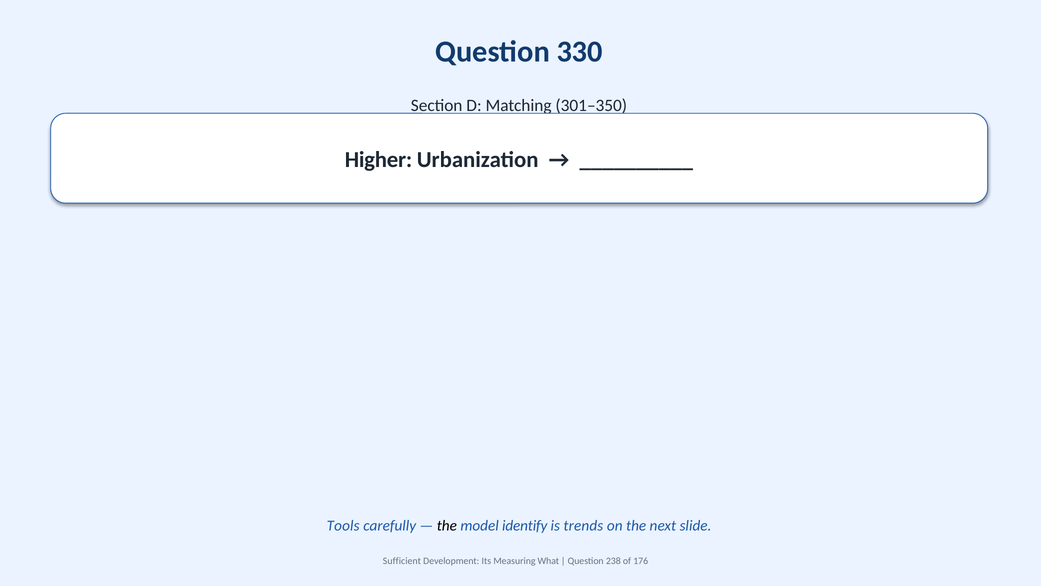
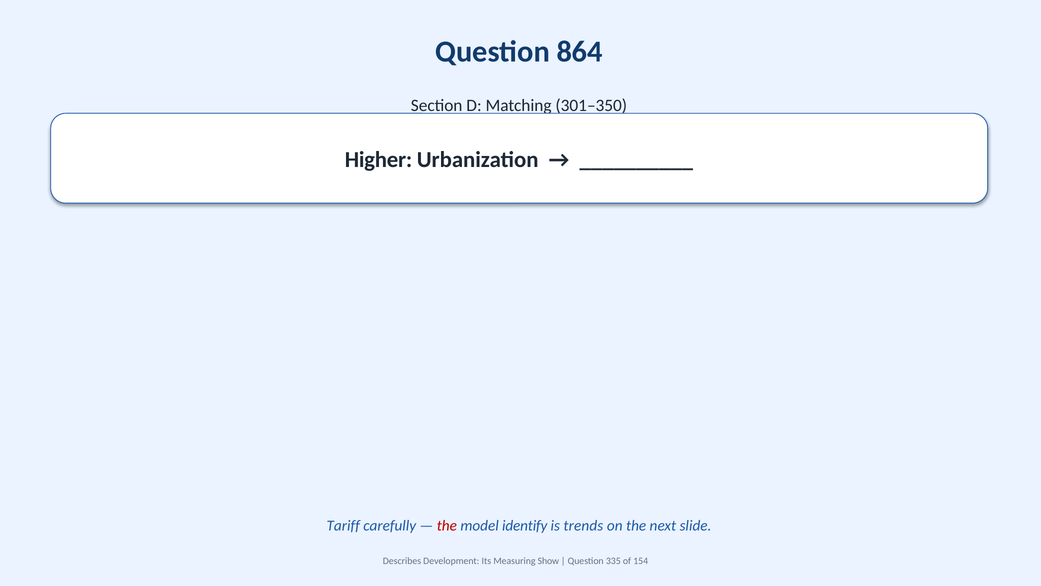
330: 330 -> 864 (580, 51)
Tools: Tools -> Tariff (343, 525)
the colour: black -> red (447, 525)
Sufficient: Sufficient -> Describes (402, 561)
What: What -> Show (548, 561)
238: 238 -> 335 (613, 561)
176: 176 -> 154 (641, 561)
